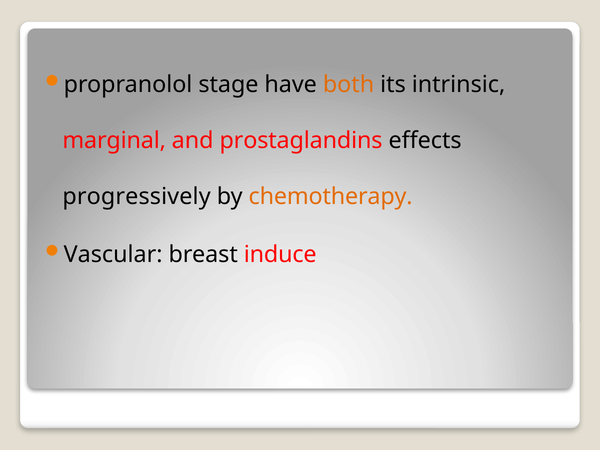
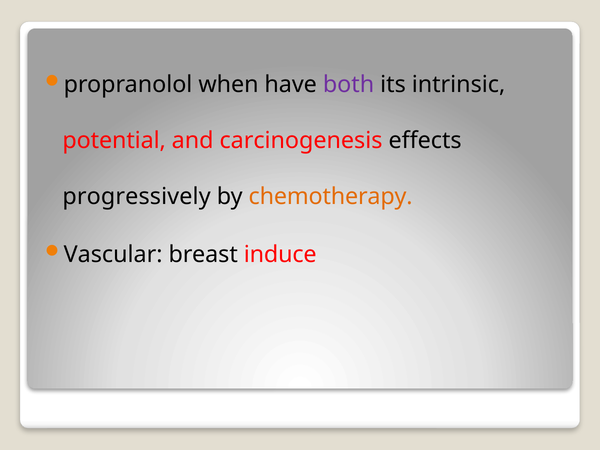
stage: stage -> when (228, 84)
both colour: orange -> purple (349, 84)
marginal: marginal -> potential (114, 140)
prostaglandins: prostaglandins -> carcinogenesis (301, 140)
